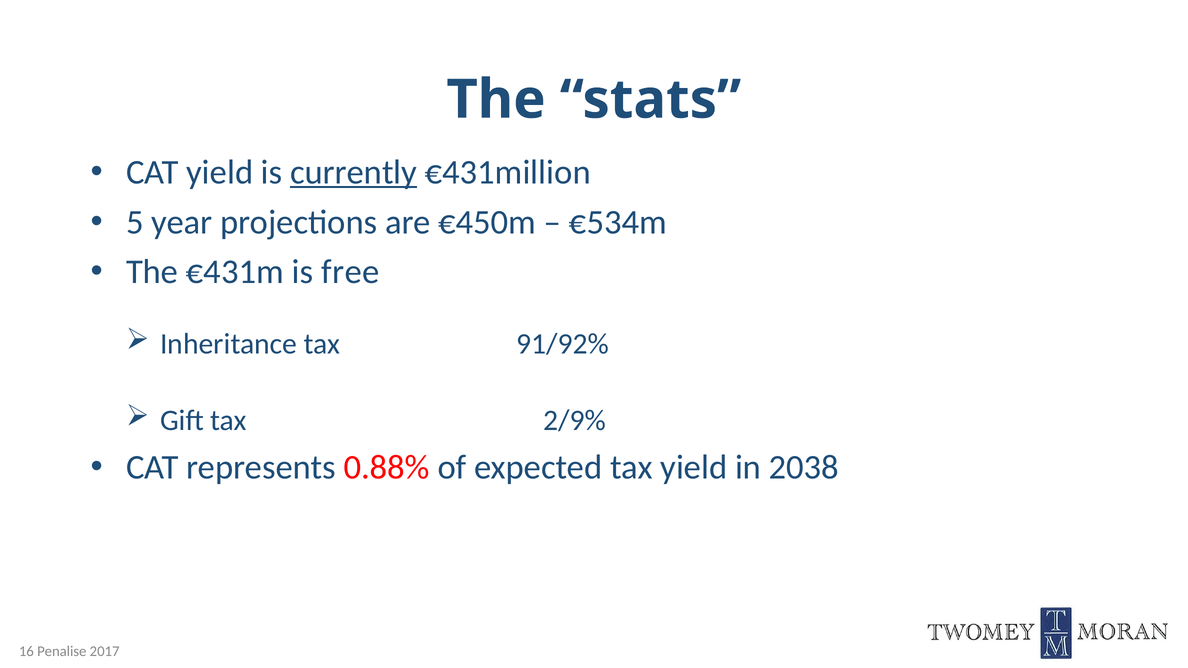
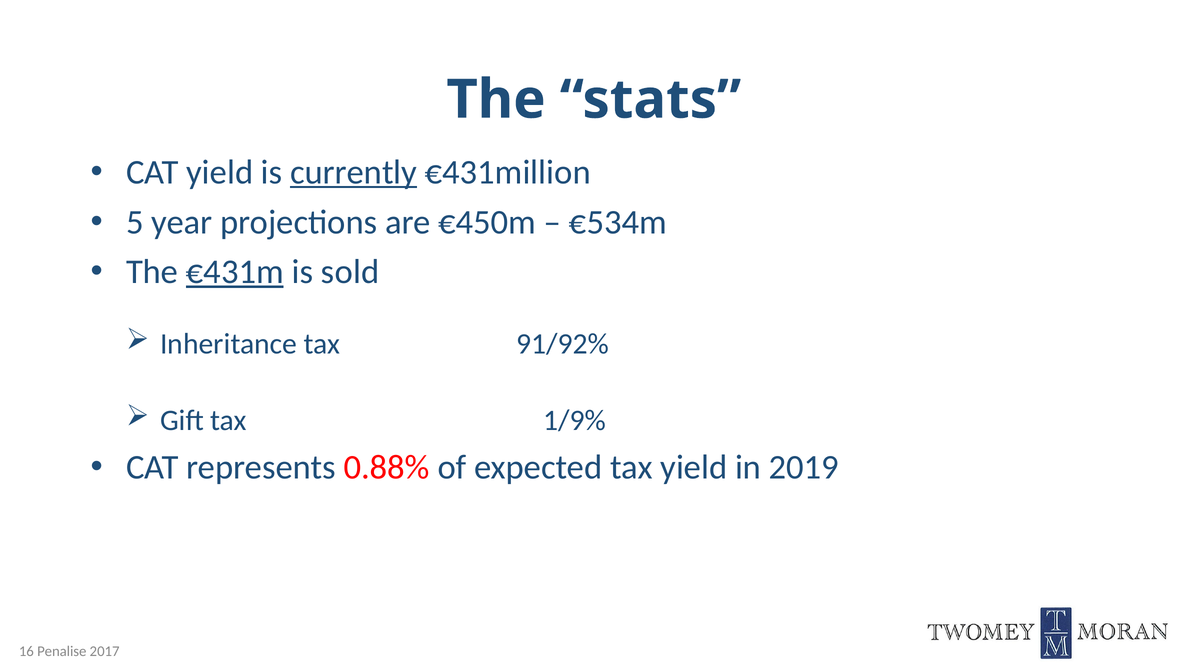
€431m underline: none -> present (235, 272)
free: free -> sold (350, 272)
2/9%: 2/9% -> 1/9% (575, 420)
2038: 2038 -> 2019 (804, 468)
